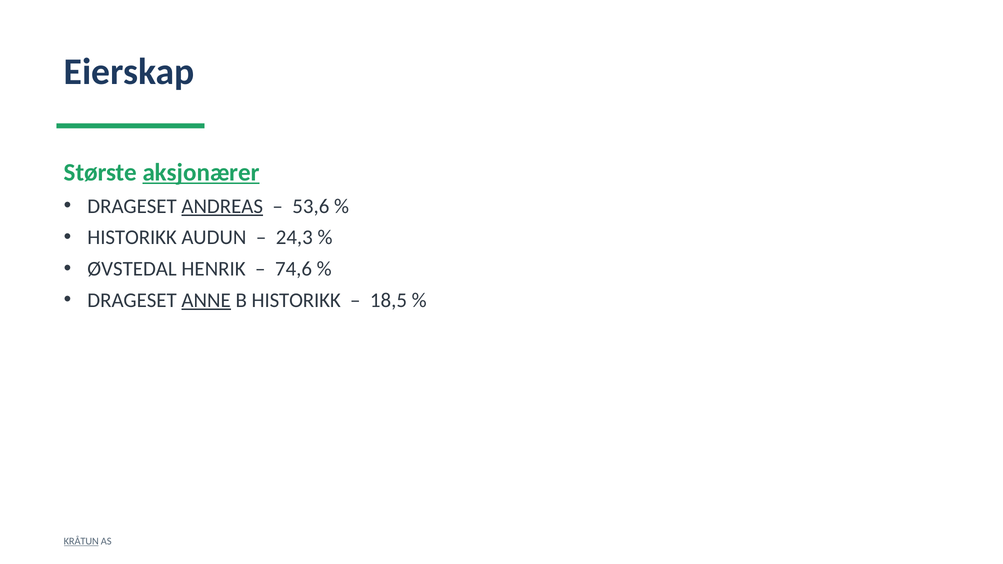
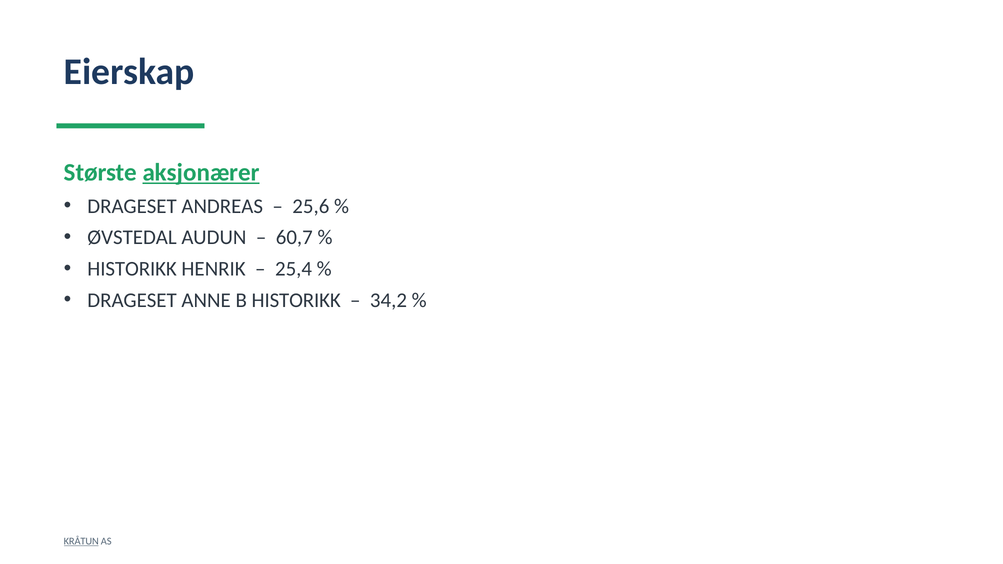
ANDREAS underline: present -> none (222, 206)
53,6: 53,6 -> 25,6 (311, 206)
HISTORIKK: HISTORIKK -> ØVSTEDAL (132, 238)
24,3: 24,3 -> 60,7 (294, 238)
ØVSTEDAL: ØVSTEDAL -> HISTORIKK (132, 269)
74,6: 74,6 -> 25,4 (294, 269)
ANNE underline: present -> none (206, 300)
18,5: 18,5 -> 34,2 (388, 300)
